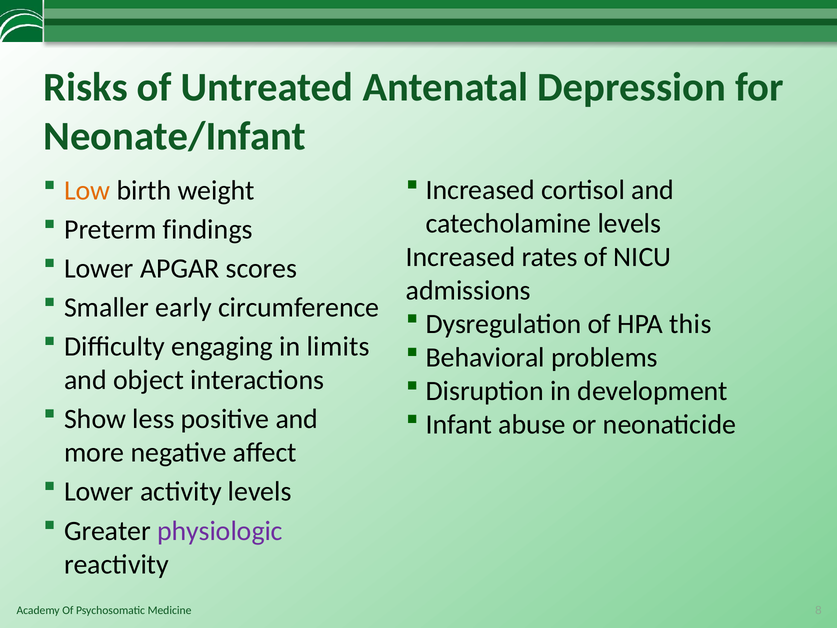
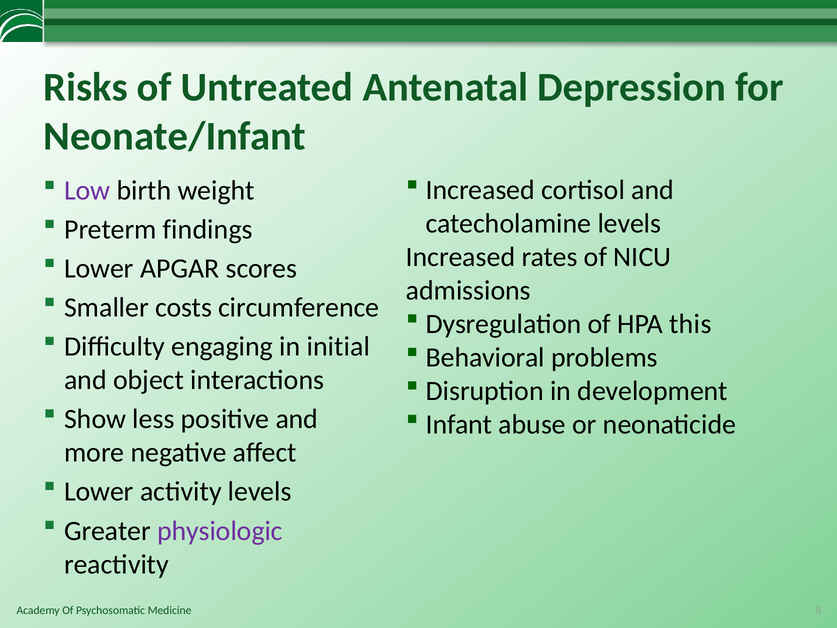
Low colour: orange -> purple (87, 190)
early: early -> costs (184, 307)
limits: limits -> initial (338, 346)
